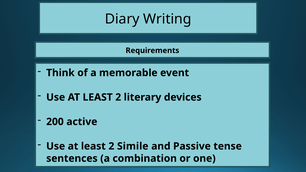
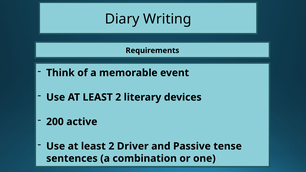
Simile: Simile -> Driver (133, 146)
